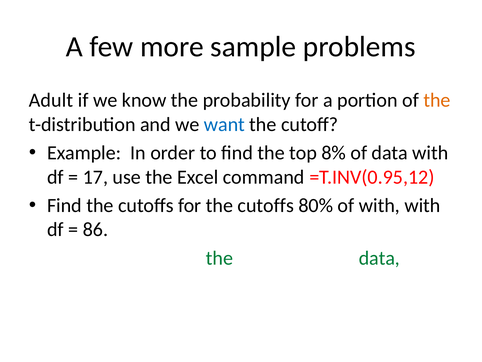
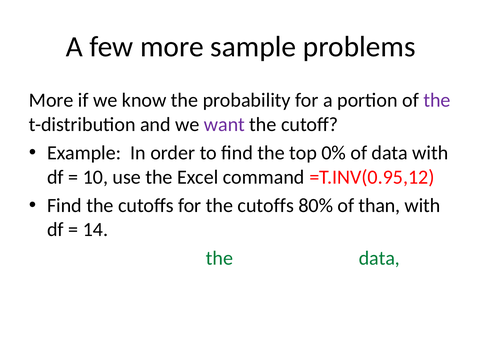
Adult: Adult -> More (51, 100)
the colour: orange -> purple (437, 100)
want colour: blue -> purple (224, 124)
8%: 8% -> 0% (334, 153)
17: 17 -> 10 (95, 177)
of with: with -> than (379, 205)
86: 86 -> 14 (95, 229)
